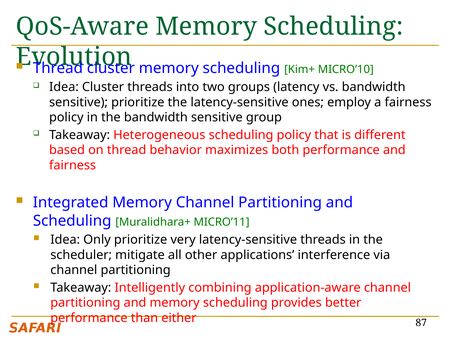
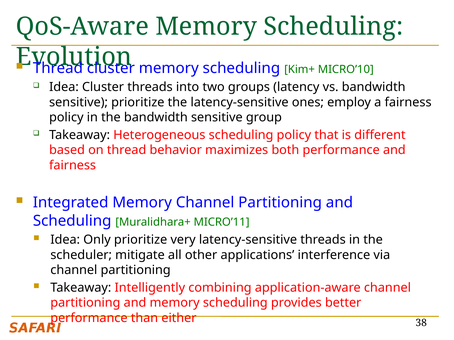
87: 87 -> 38 (421, 323)
